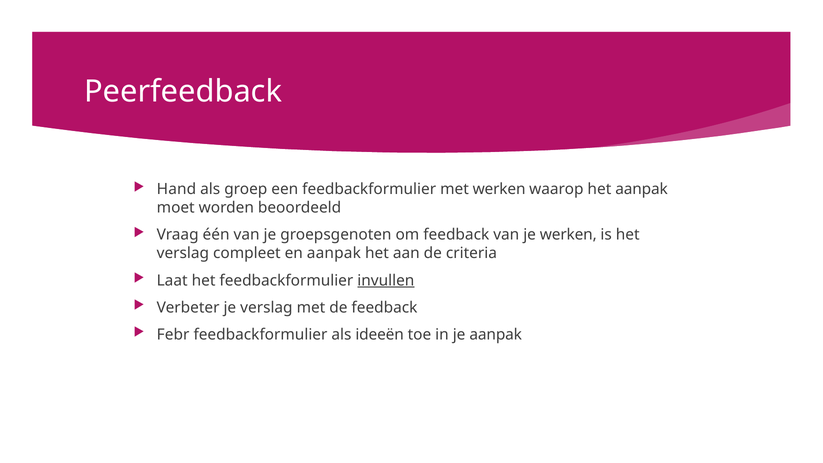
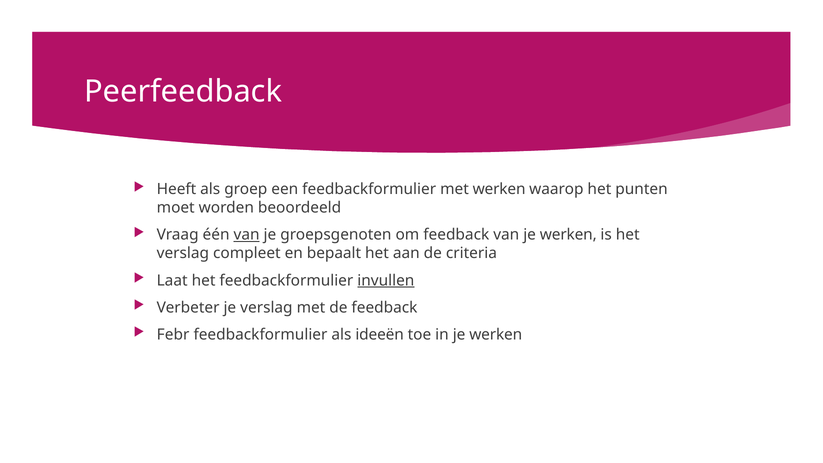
Hand: Hand -> Heeft (176, 189)
het aanpak: aanpak -> punten (642, 189)
van underline: none -> present (247, 235)
en aanpak: aanpak -> bepaalt (334, 253)
in je aanpak: aanpak -> werken (496, 335)
